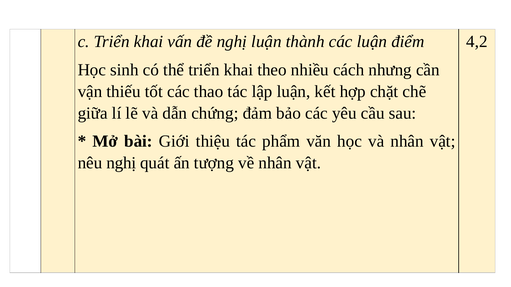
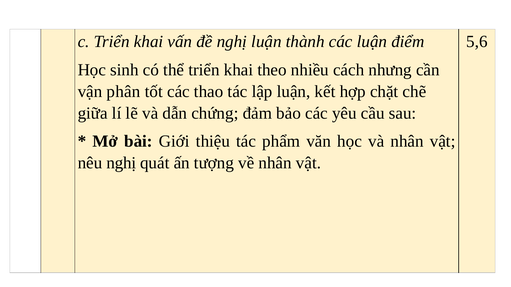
4,2: 4,2 -> 5,6 (477, 42)
thiếu: thiếu -> phân (123, 92)
